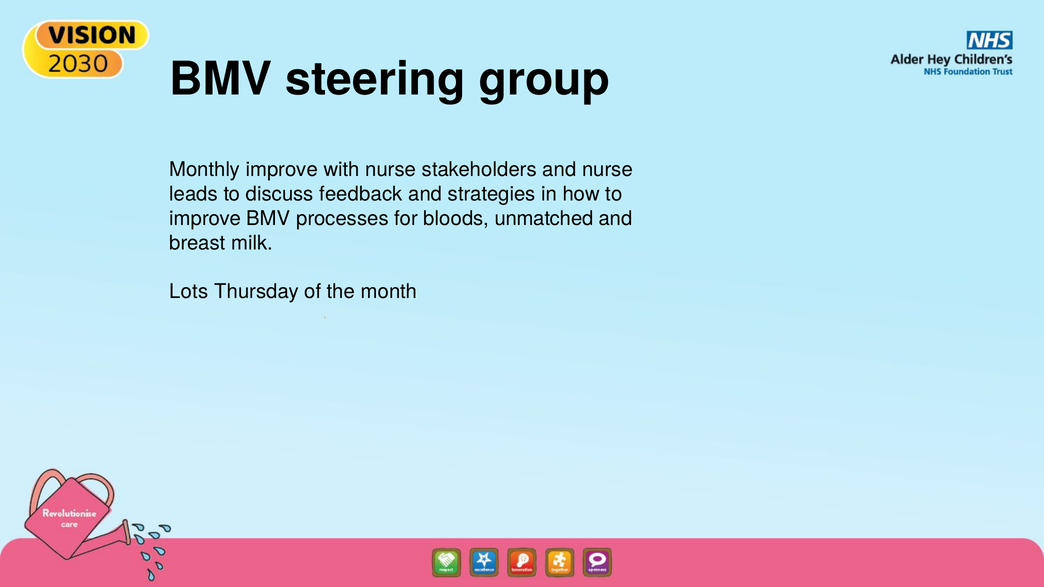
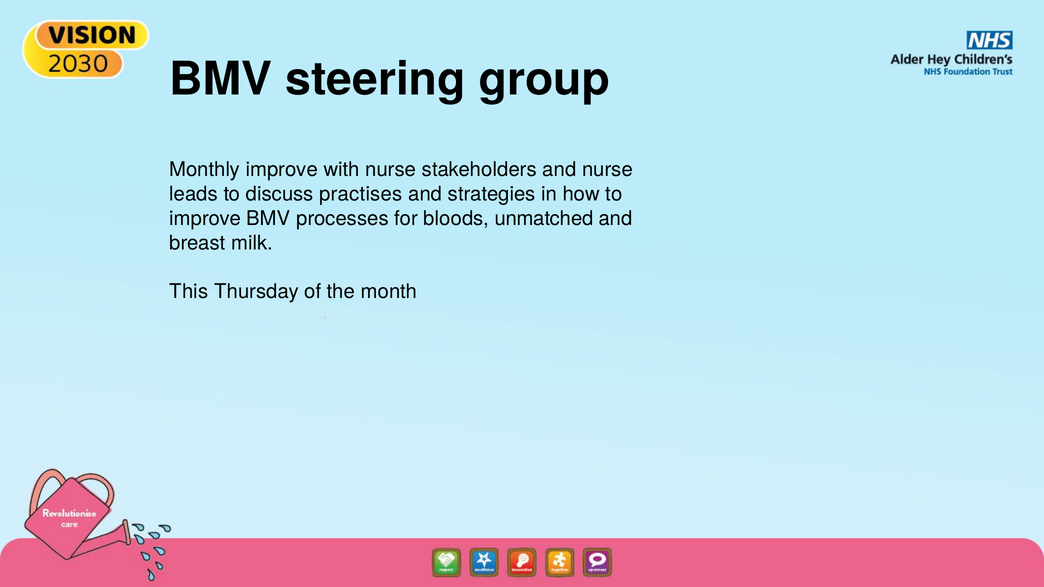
feedback: feedback -> practises (361, 194)
Lots: Lots -> This (189, 292)
